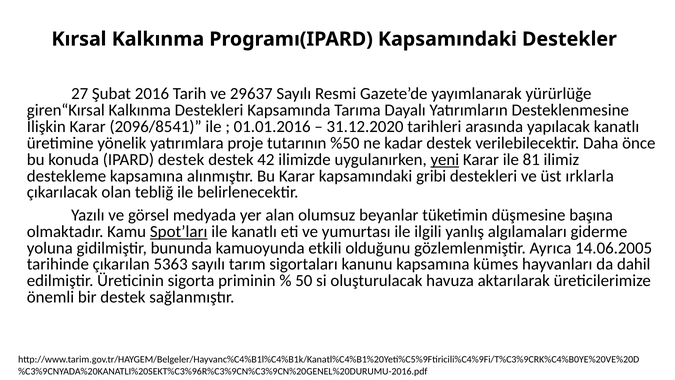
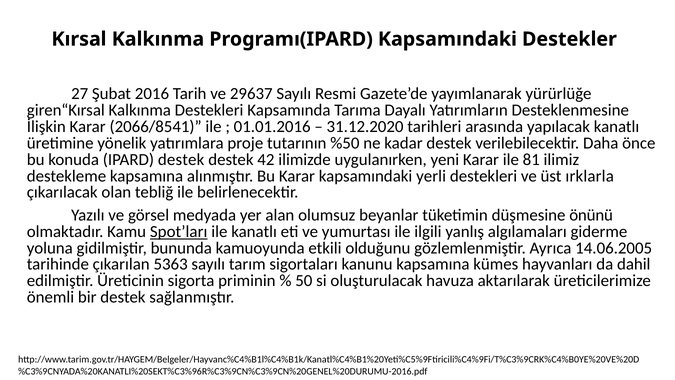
2096/8541: 2096/8541 -> 2066/8541 (156, 127)
yeni underline: present -> none (445, 159)
gribi: gribi -> yerli (431, 176)
başına: başına -> önünü (591, 215)
